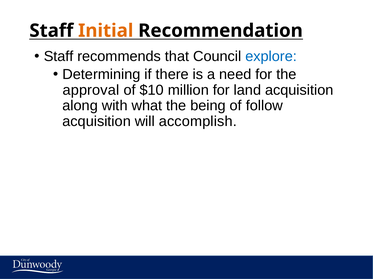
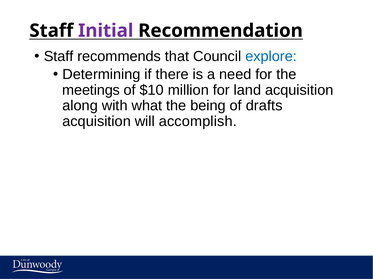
Initial colour: orange -> purple (106, 31)
approval: approval -> meetings (91, 90)
follow: follow -> drafts (264, 106)
